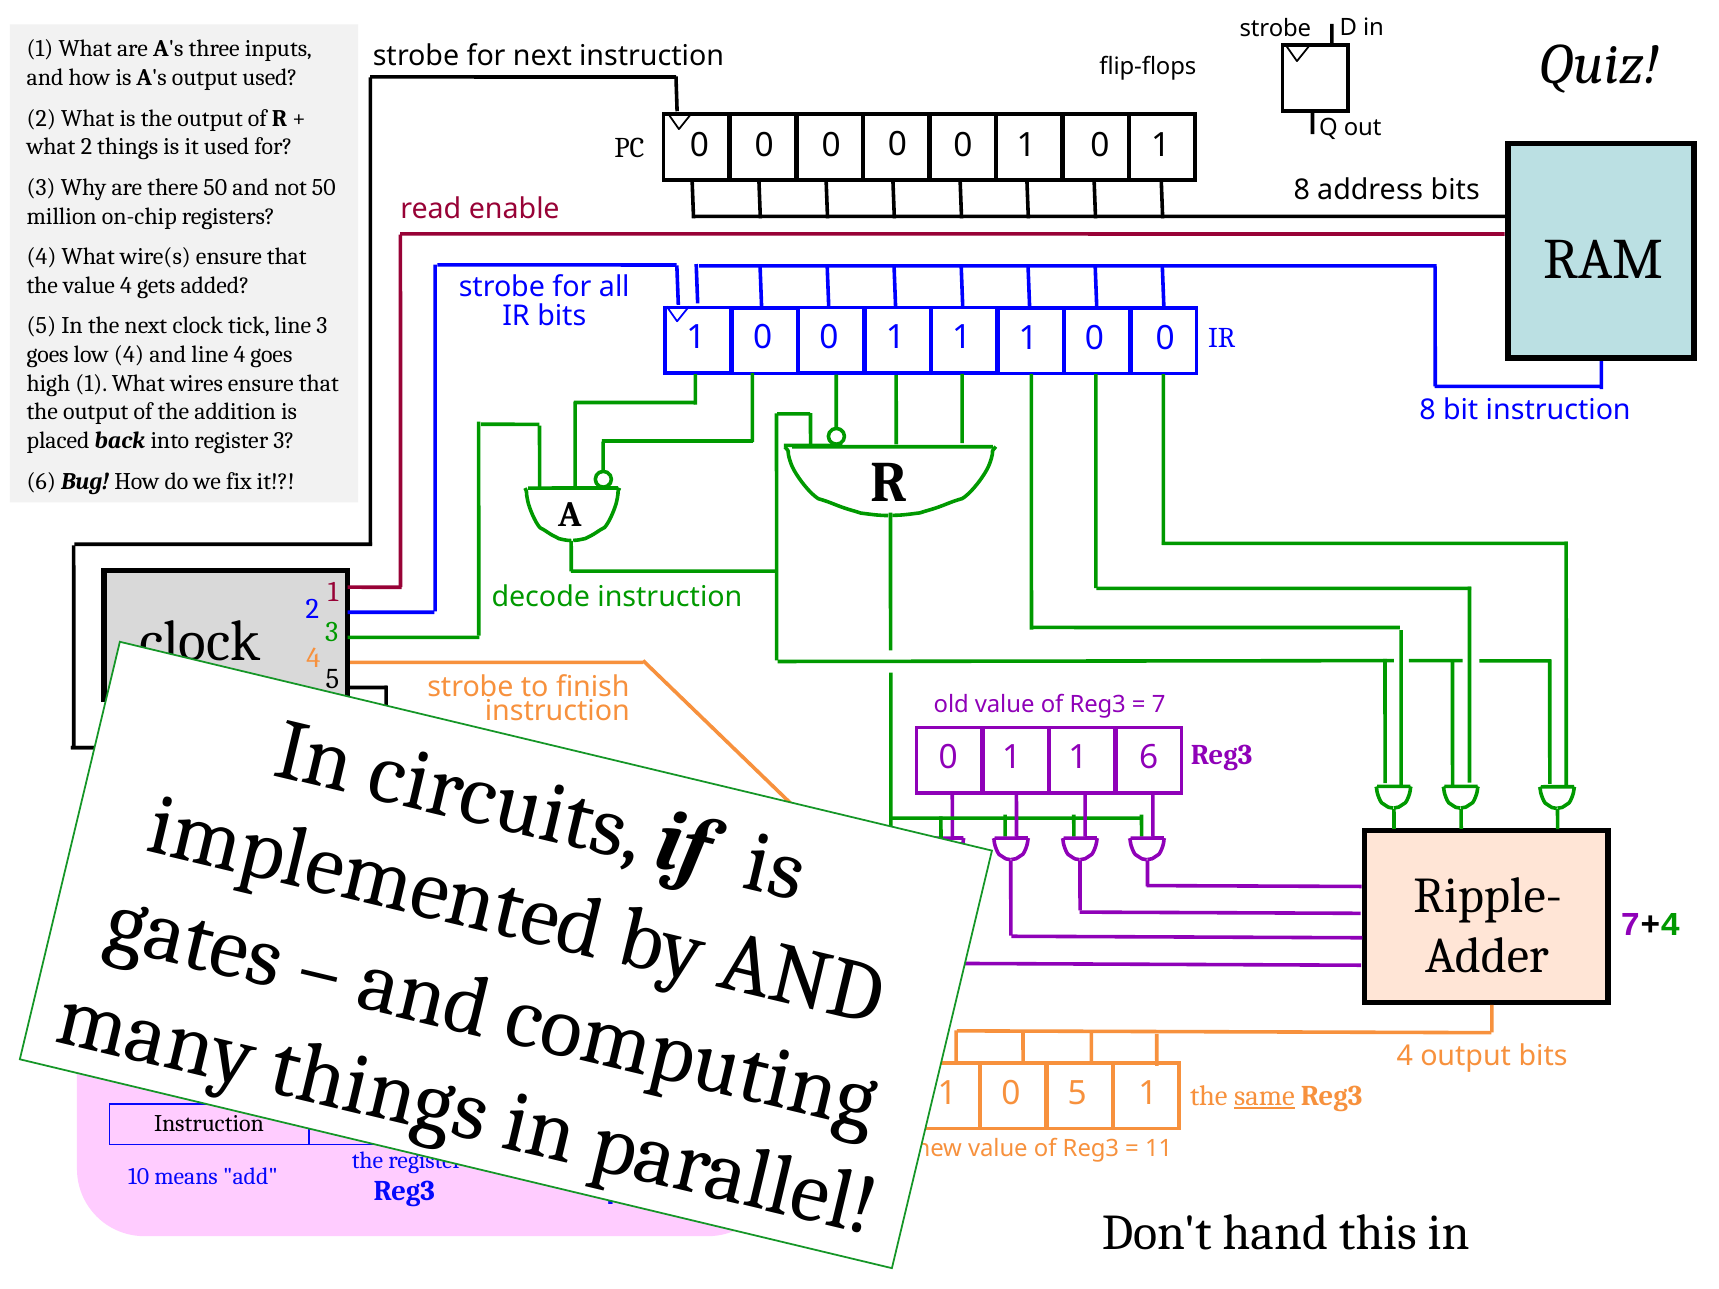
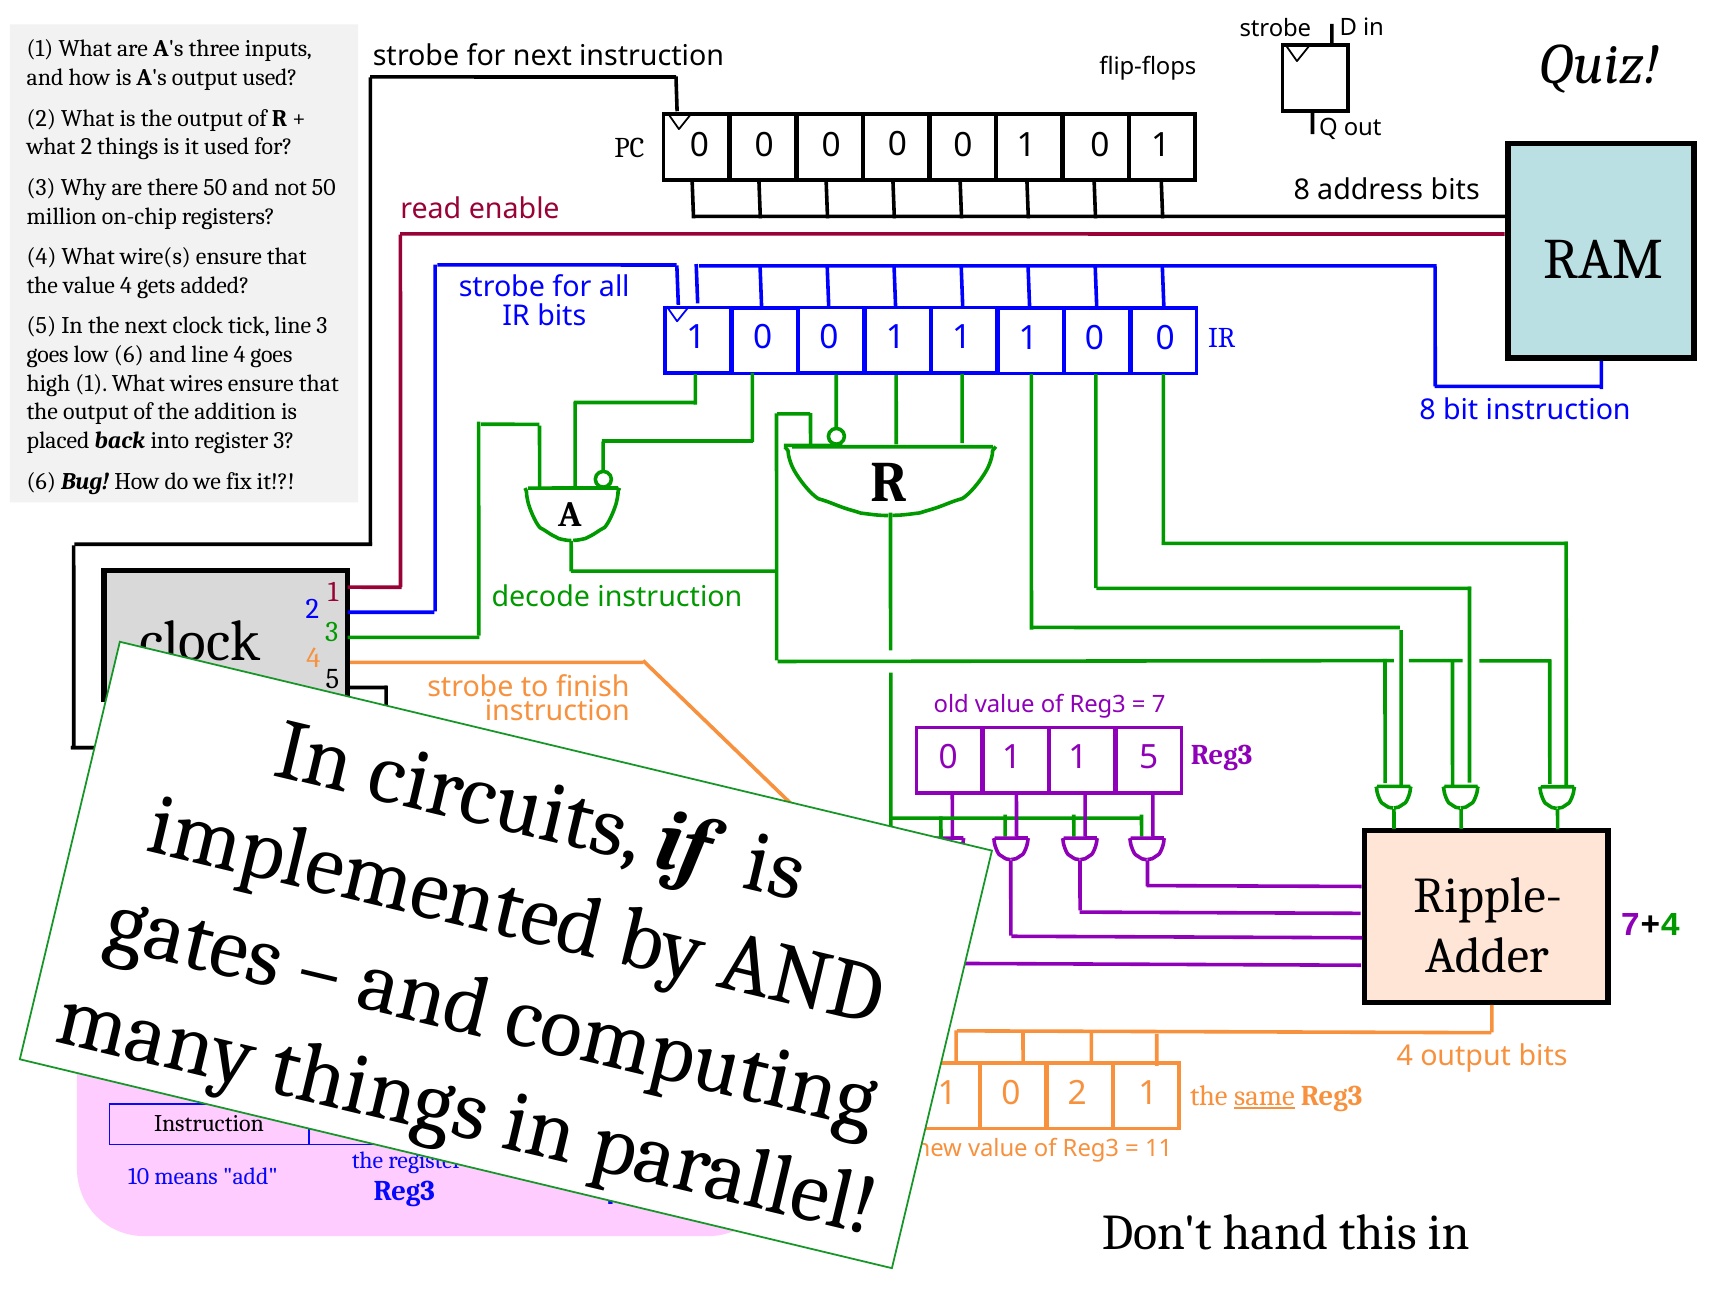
low 4: 4 -> 6 (129, 355)
1 6: 6 -> 5 (1149, 758)
0 5: 5 -> 2 (1077, 1093)
